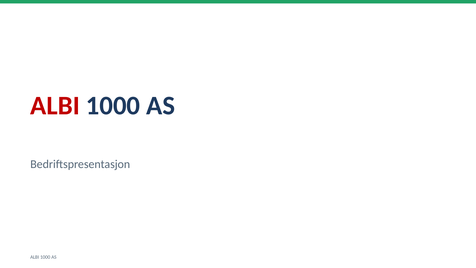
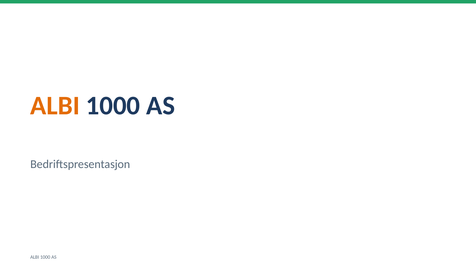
ALBI colour: red -> orange (55, 106)
